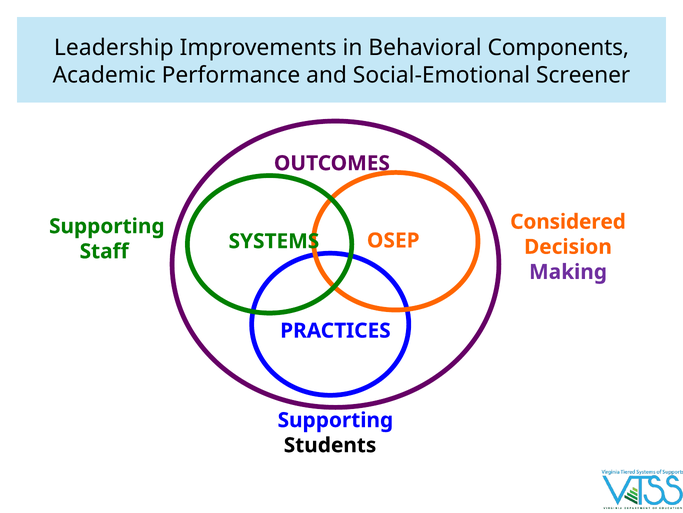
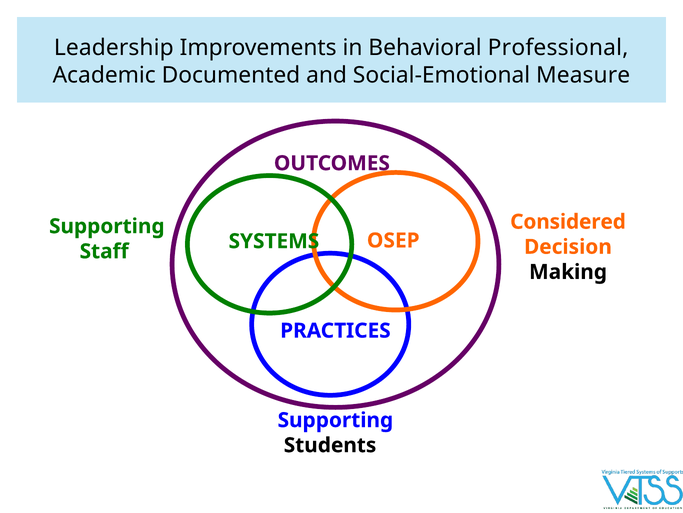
Components: Components -> Professional (558, 48)
Performance: Performance -> Documented (231, 75)
Screener: Screener -> Measure (583, 75)
Making colour: purple -> black (568, 272)
